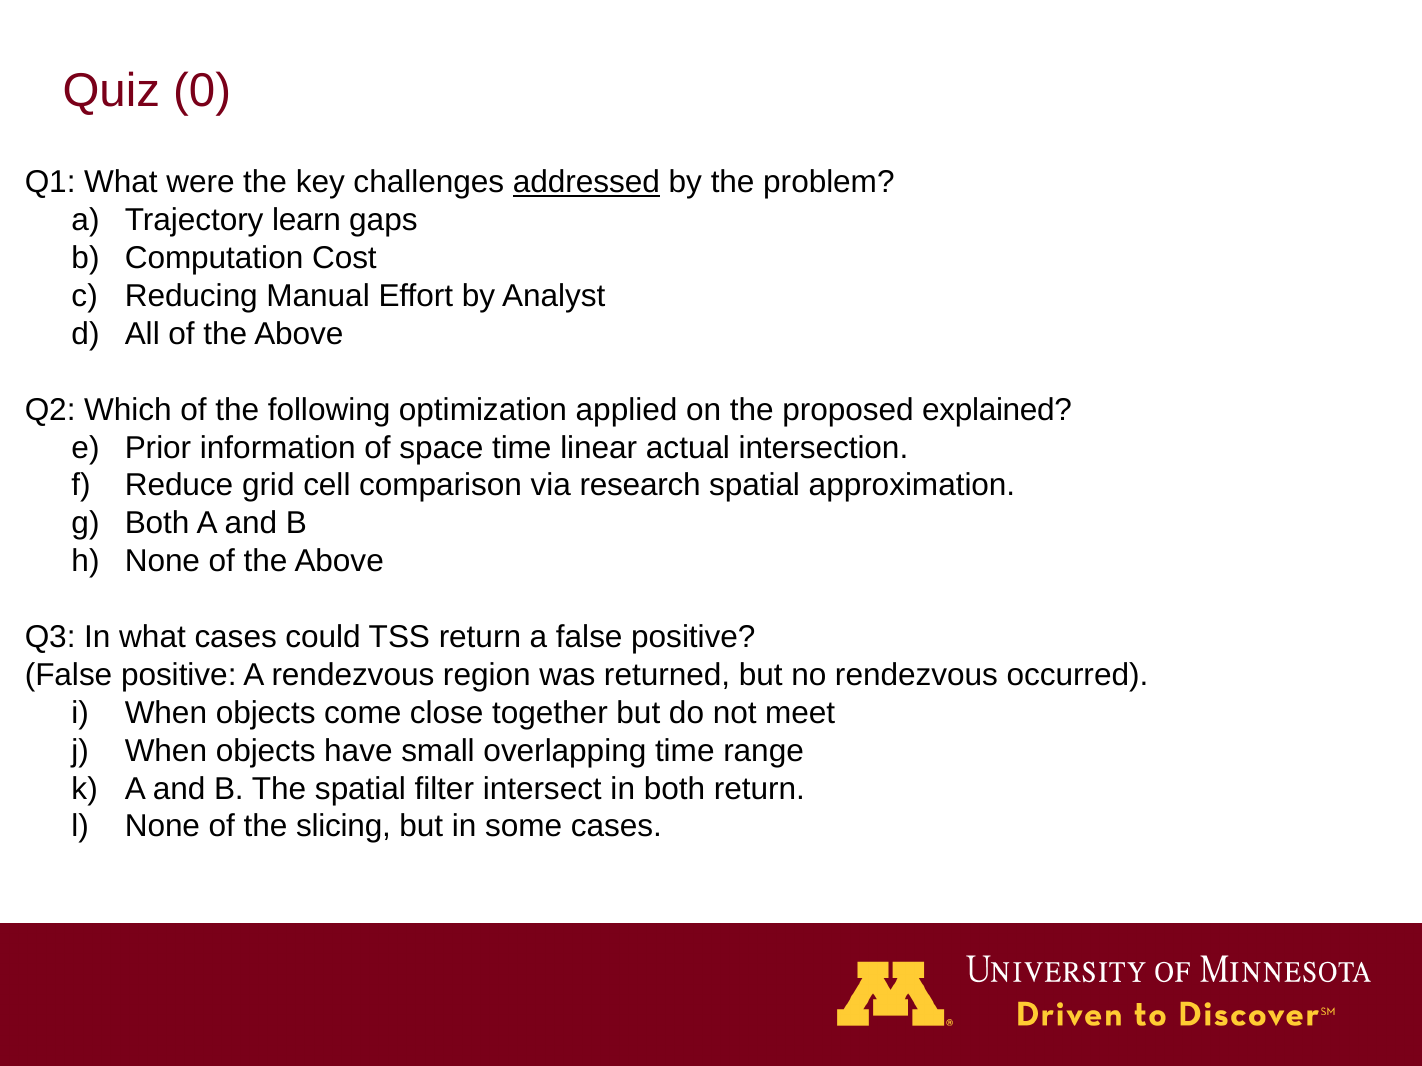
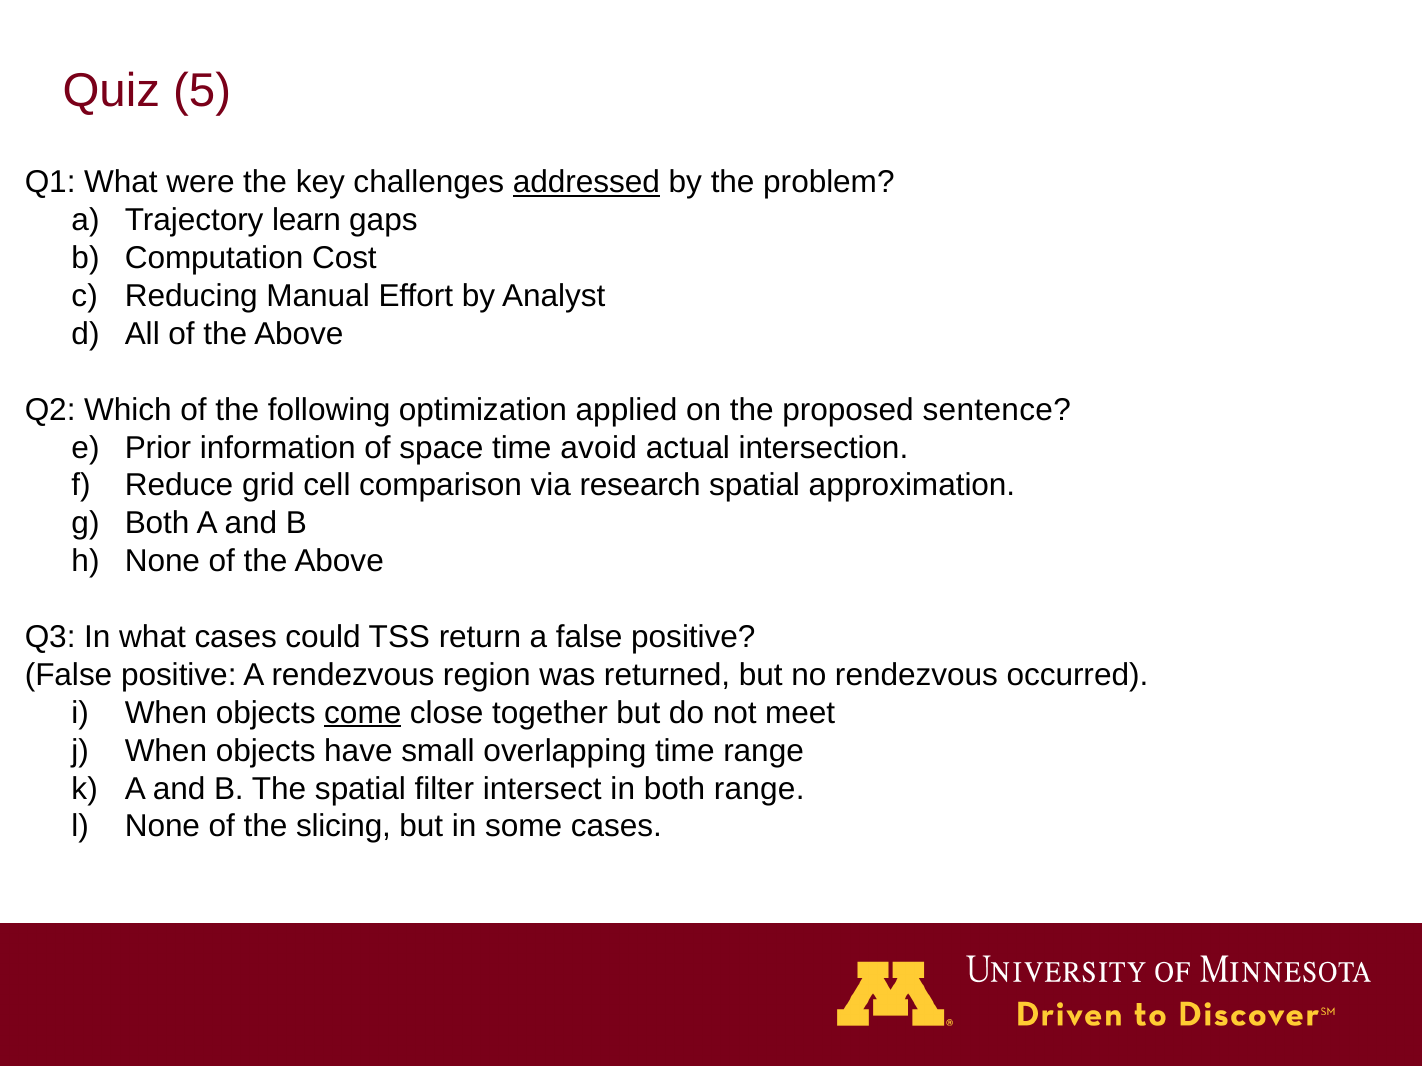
0: 0 -> 5 (202, 91)
explained: explained -> sentence (997, 410)
linear: linear -> avoid (599, 448)
come underline: none -> present (363, 713)
both return: return -> range (759, 789)
